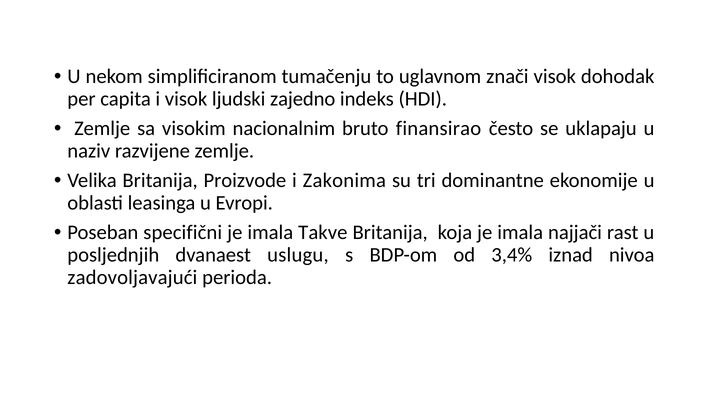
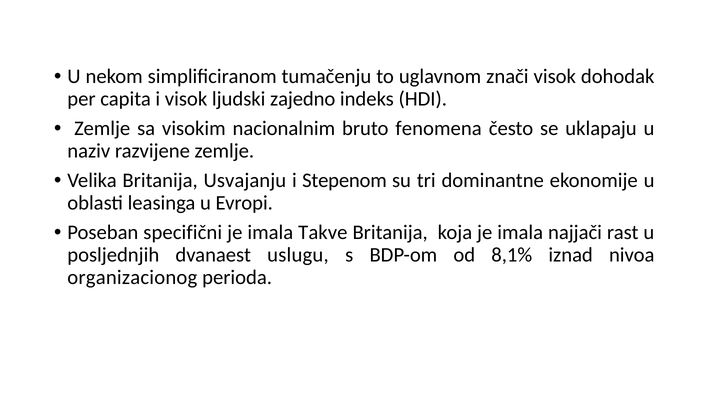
finansirao: finansirao -> fenomena (439, 129)
Proizvode: Proizvode -> Usvajanju (245, 181)
Zakonima: Zakonima -> Stepenom (345, 181)
3,4%: 3,4% -> 8,1% (512, 255)
zadovoljavajući: zadovoljavajući -> organizacionog (132, 277)
